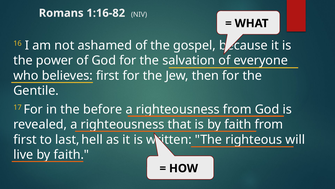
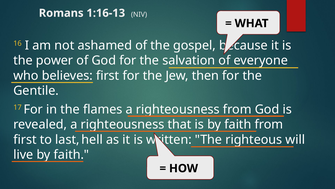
1:16-82: 1:16-82 -> 1:16-13 (106, 13)
before: before -> flames (103, 109)
